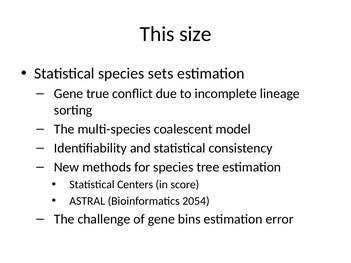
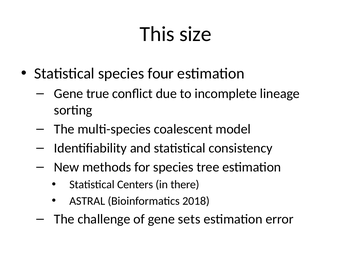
sets: sets -> four (161, 74)
score: score -> there (185, 185)
2054: 2054 -> 2018 (196, 201)
bins: bins -> sets (189, 219)
